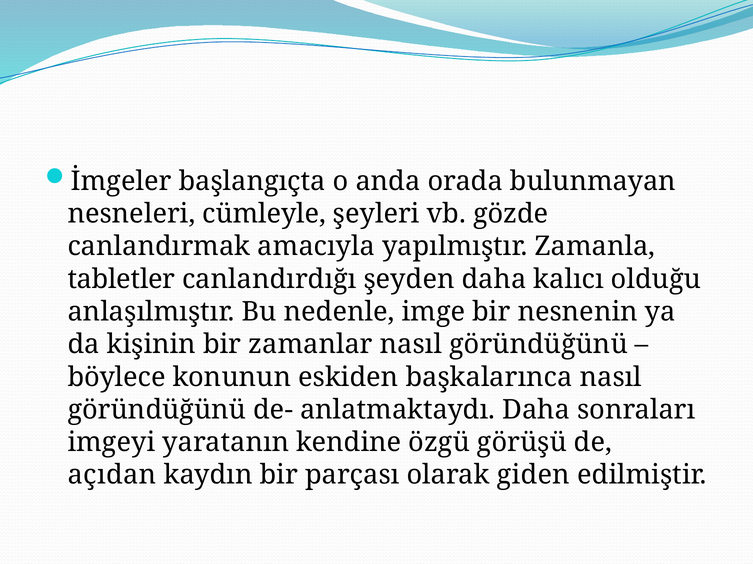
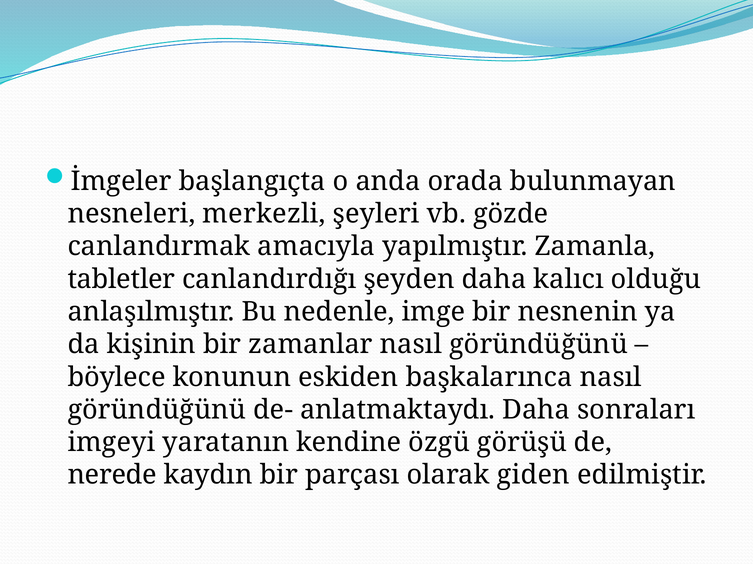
cümleyle: cümleyle -> merkezli (264, 214)
açıdan: açıdan -> nerede (112, 476)
